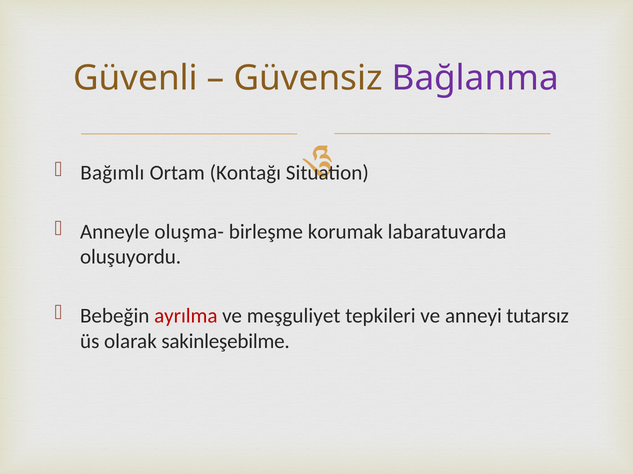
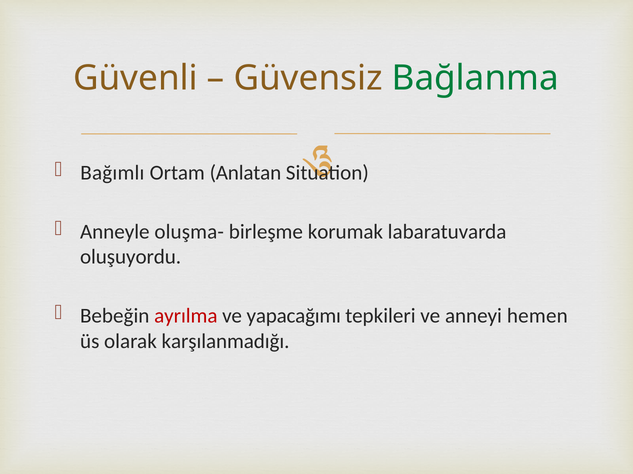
Bağlanma colour: purple -> green (475, 78)
Kontağı: Kontağı -> Anlatan (245, 173)
meşguliyet: meşguliyet -> yapacağımı (294, 316)
tutarsız: tutarsız -> hemen (537, 316)
sakinleşebilme: sakinleşebilme -> karşılanmadığı (226, 342)
